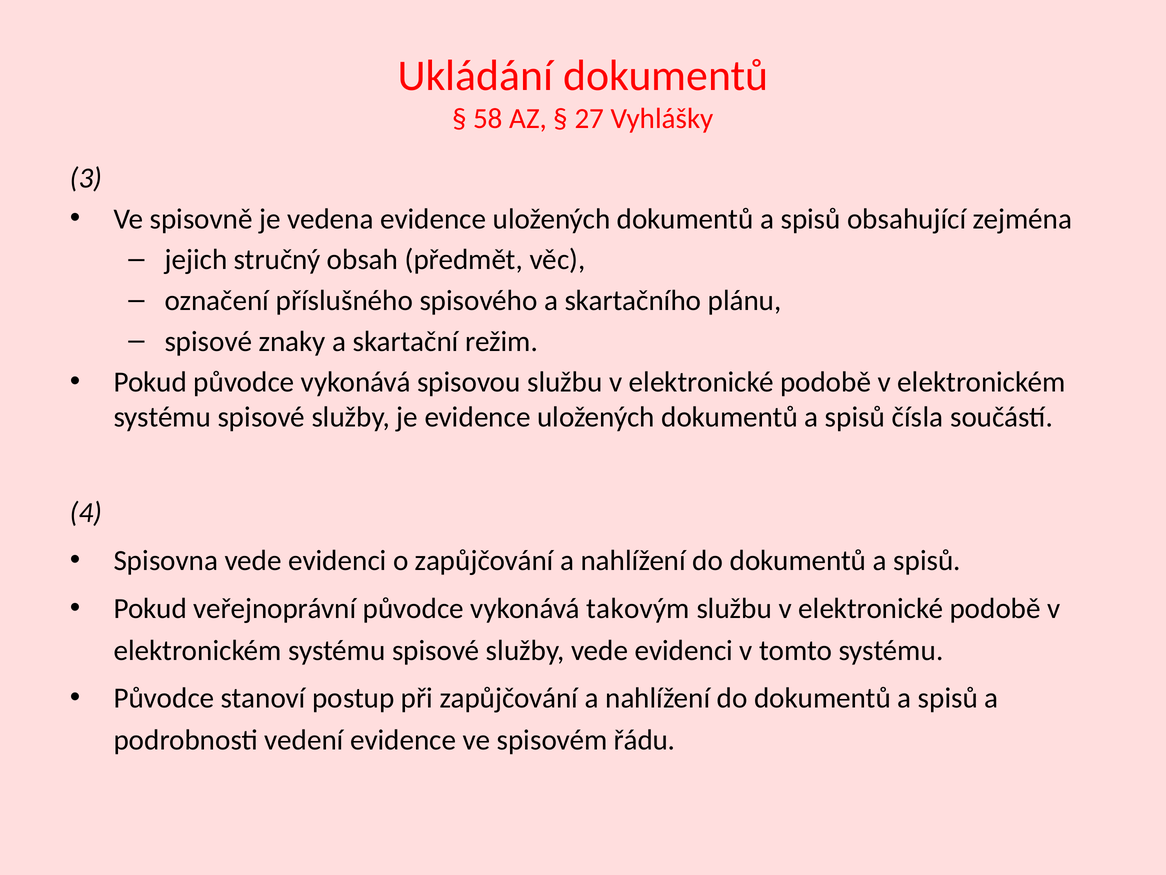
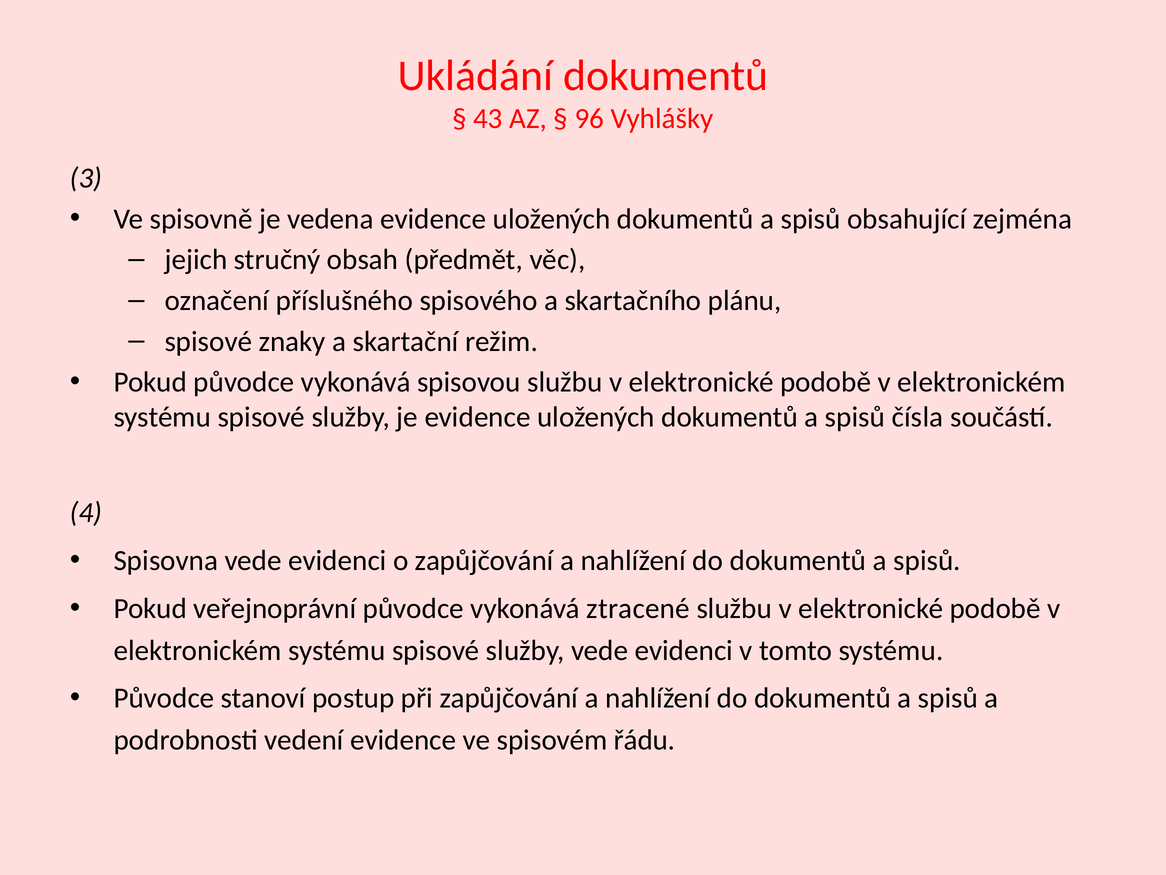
58: 58 -> 43 (488, 119)
27: 27 -> 96 (589, 119)
takovým: takovým -> ztracené (638, 608)
